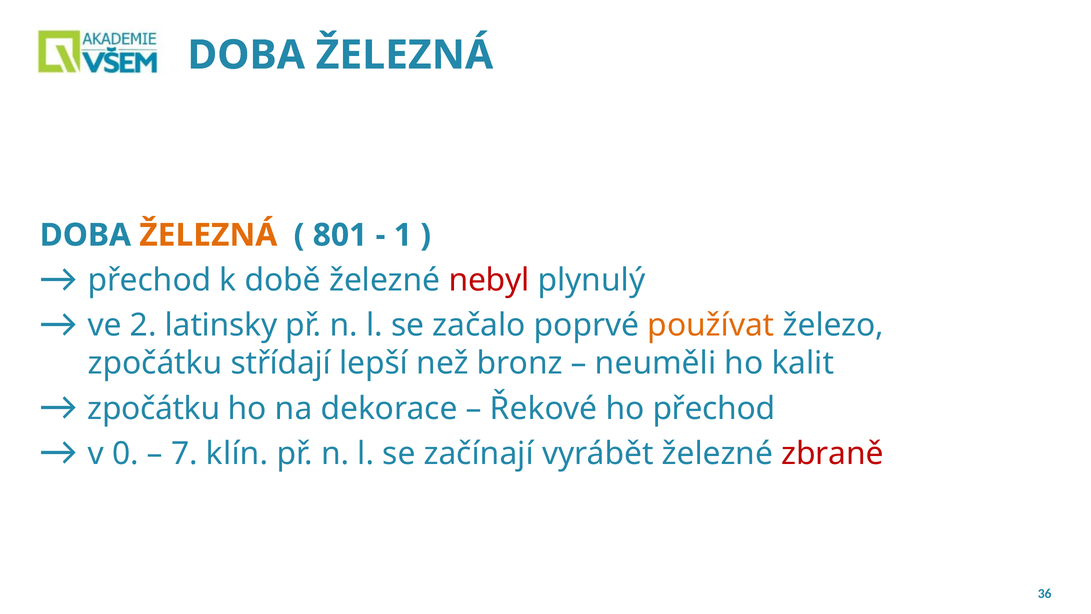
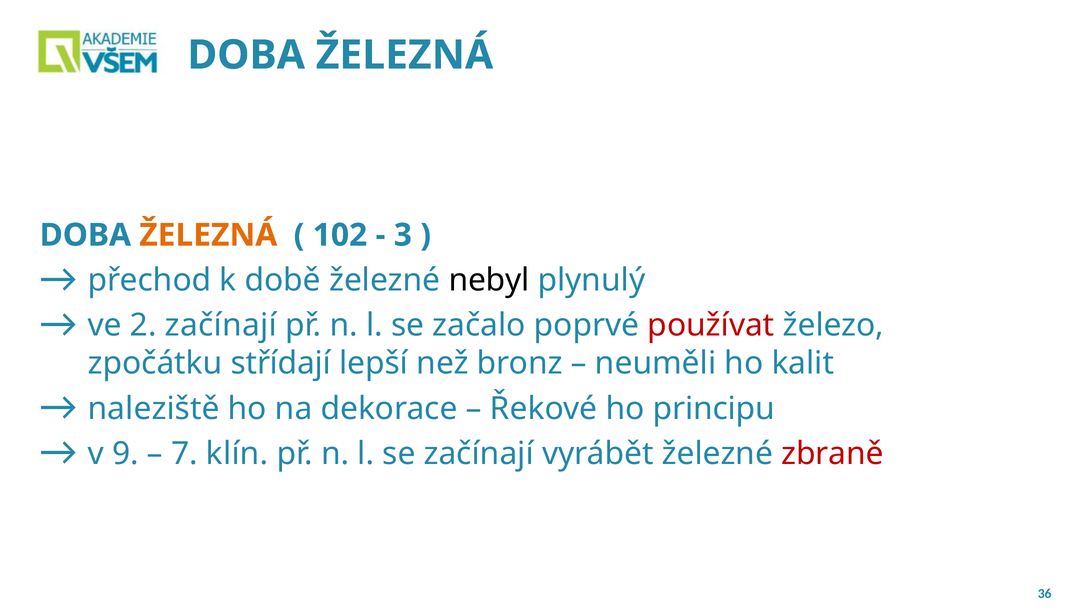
801: 801 -> 102 (340, 235)
1: 1 -> 3 (403, 235)
nebyl colour: red -> black (489, 280)
2 latinsky: latinsky -> začínají (221, 325)
používat colour: orange -> red (711, 325)
zpočátku: zpočátku -> naleziště (154, 408)
ho přechod: přechod -> principu (714, 408)
0: 0 -> 9 (125, 453)
